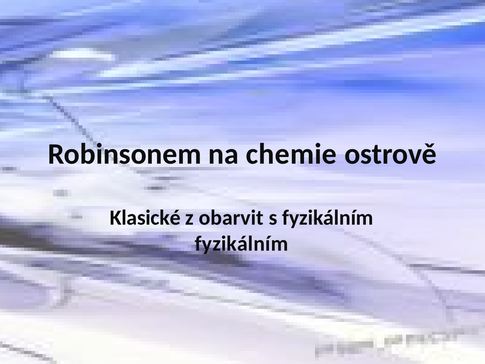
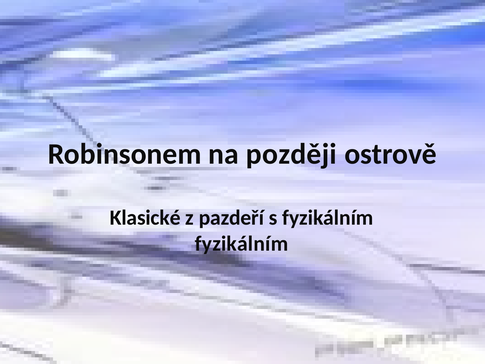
chemie: chemie -> později (291, 154)
obarvit: obarvit -> pazdeří (231, 218)
